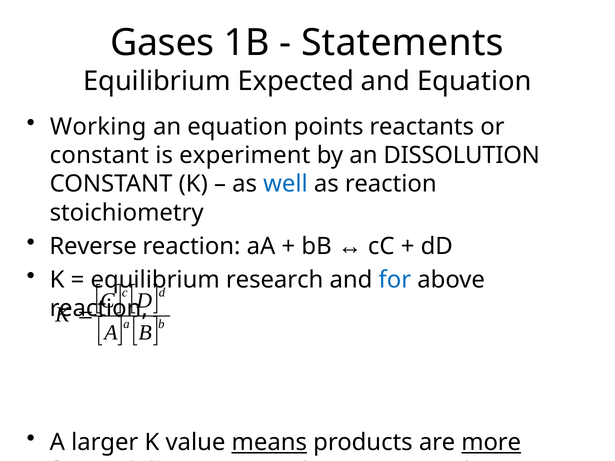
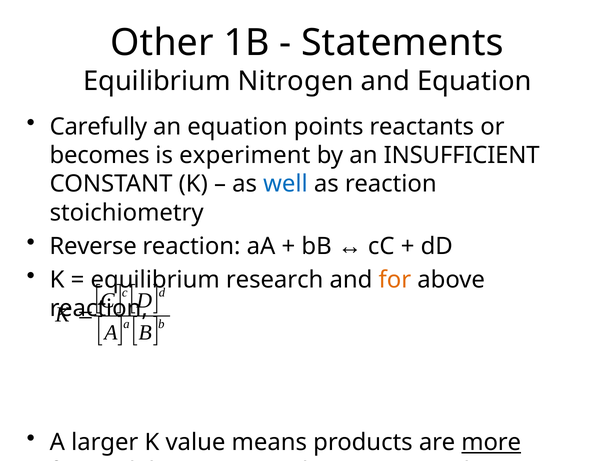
Gases: Gases -> Other (162, 43)
Expected: Expected -> Nitrogen (296, 81)
Working: Working -> Carefully (98, 127)
constant: constant -> becomes (100, 155)
DISSOLUTION: DISSOLUTION -> INSUFFICIENT (462, 155)
for colour: blue -> orange (395, 280)
means underline: present -> none (269, 443)
